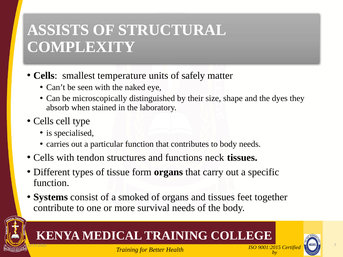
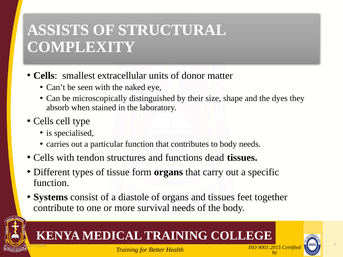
temperature: temperature -> extracellular (122, 76)
safely: safely -> donor (193, 76)
neck: neck -> dead (215, 158)
smoked: smoked -> diastole (134, 197)
